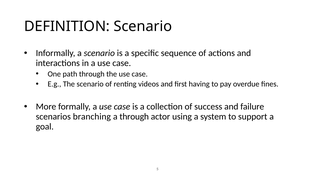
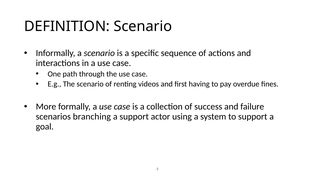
a through: through -> support (134, 117)
